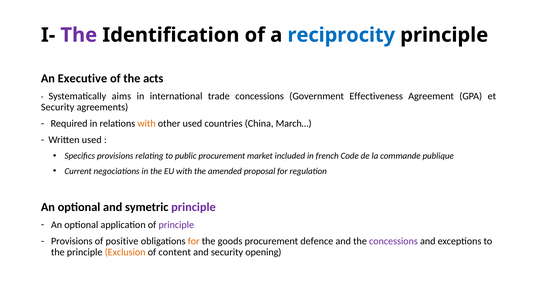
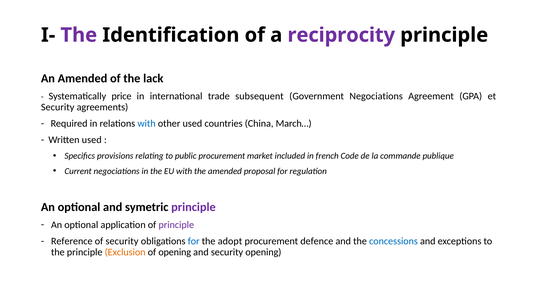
reciprocity colour: blue -> purple (341, 35)
An Executive: Executive -> Amended (83, 78)
acts: acts -> lack (153, 78)
aims: aims -> price (122, 96)
trade concessions: concessions -> subsequent (259, 96)
Government Effectiveness: Effectiveness -> Negociations (376, 96)
with colour: orange -> blue (147, 124)
Provisions: Provisions -> Reference (72, 241)
of positive: positive -> security (122, 241)
for colour: orange -> blue (194, 241)
goods: goods -> adopt (230, 241)
concessions colour: purple -> blue (393, 241)
of content: content -> opening (175, 252)
